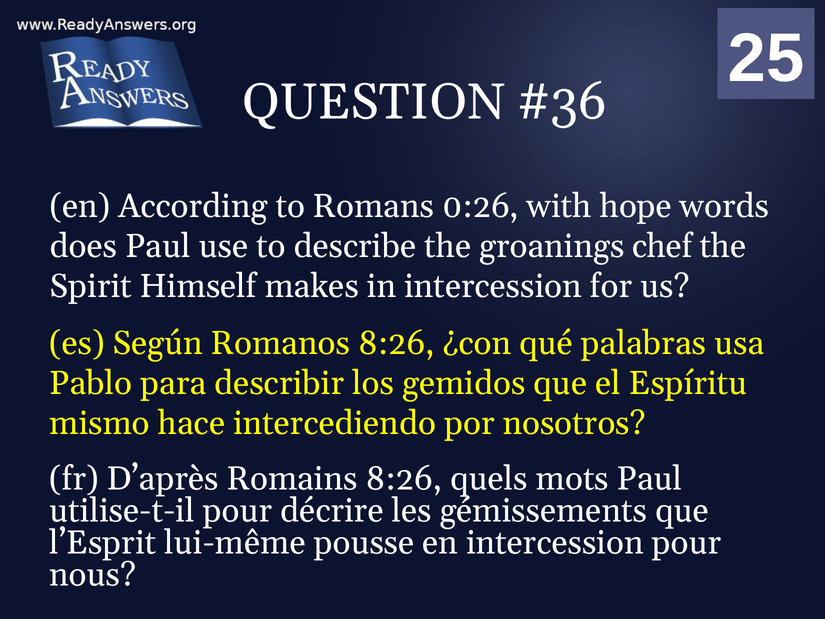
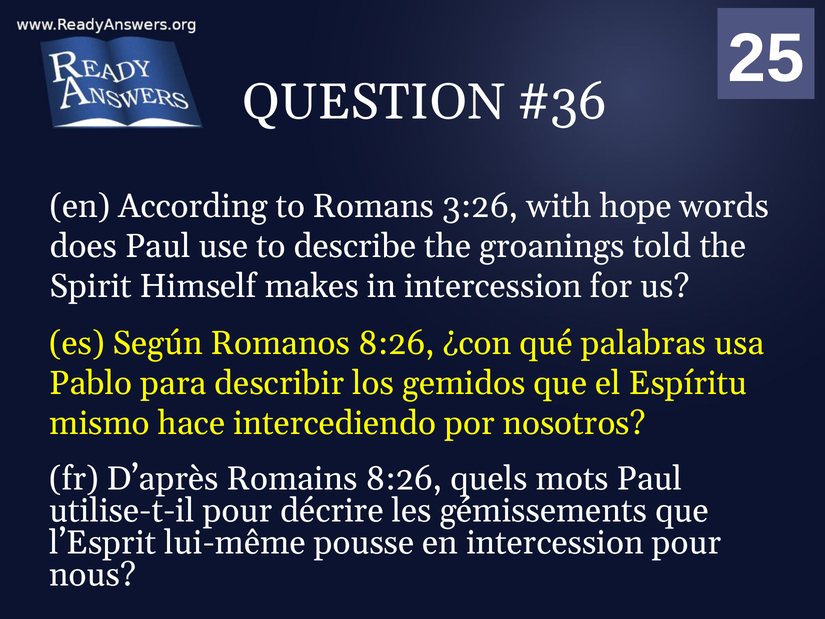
0:26: 0:26 -> 3:26 (480, 206)
chef: chef -> told (662, 246)
